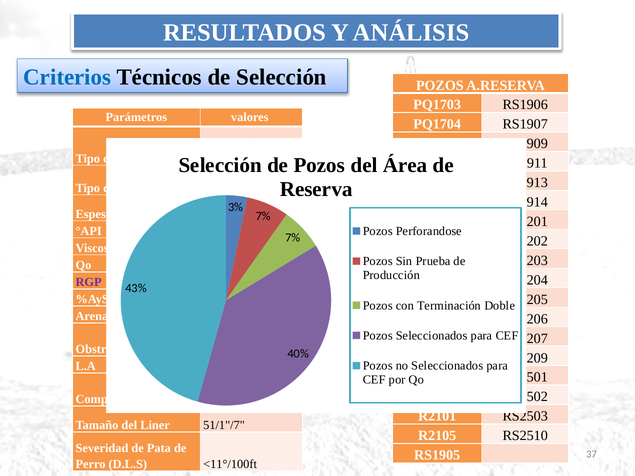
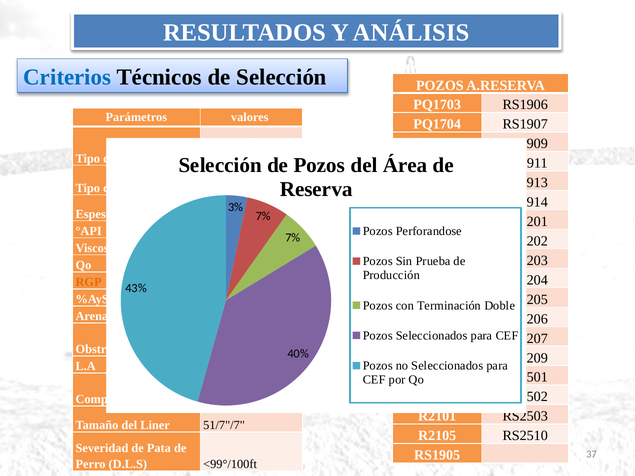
RGP colour: purple -> orange (89, 282)
51/1"/7: 51/1"/7 -> 51/7"/7 (224, 425)
<11°/100ft: <11°/100ft -> <99°/100ft (230, 464)
